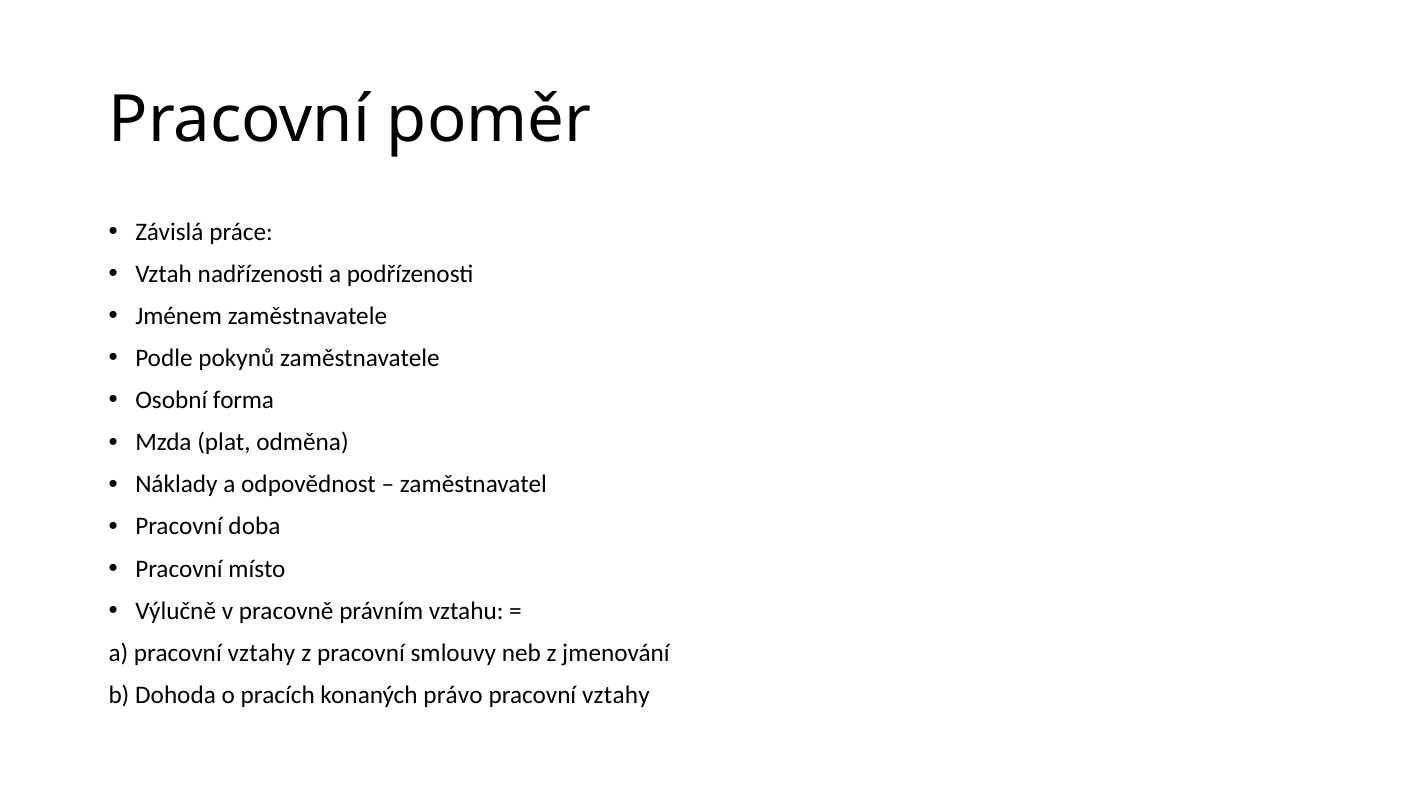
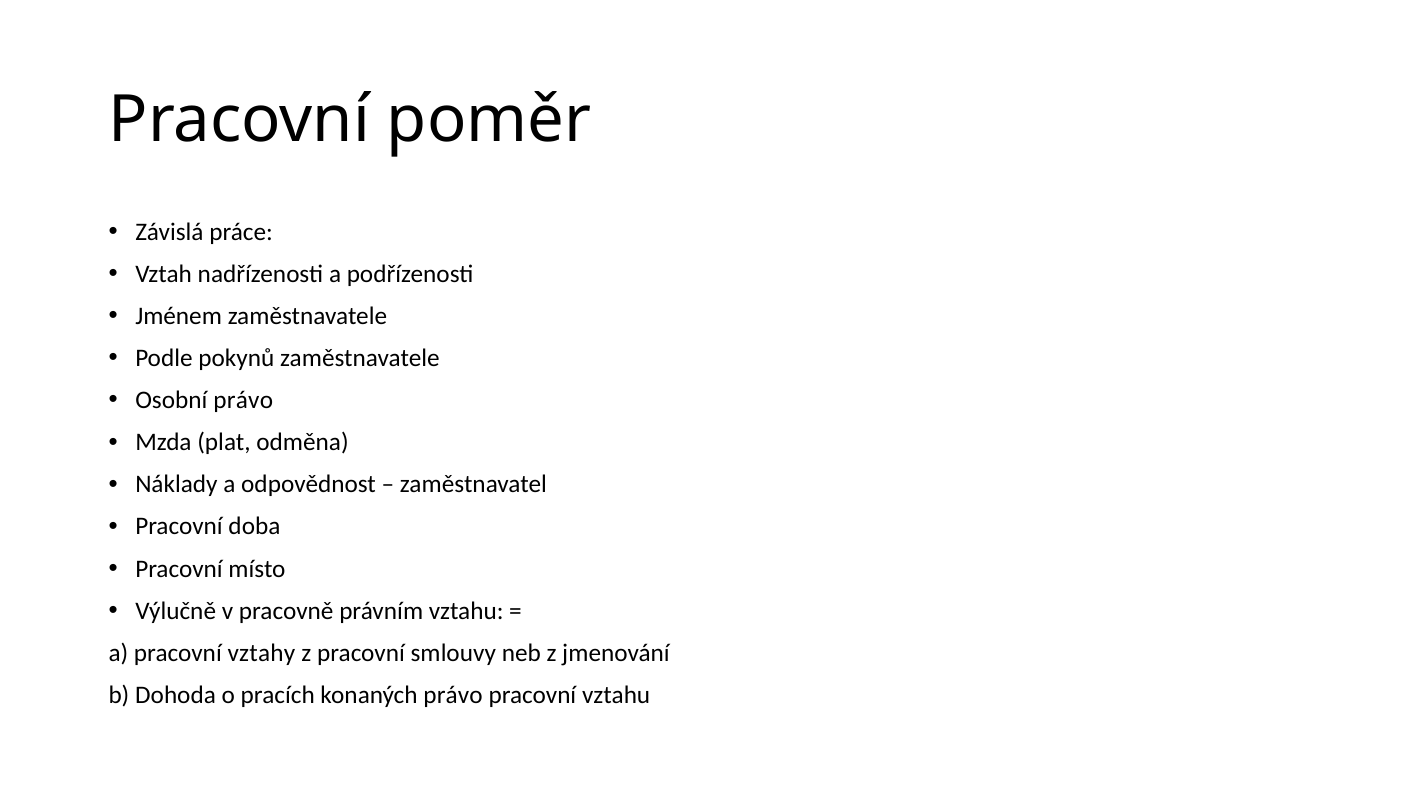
Osobní forma: forma -> právo (243, 400)
vztahy: vztahy -> vztahu (616, 695)
